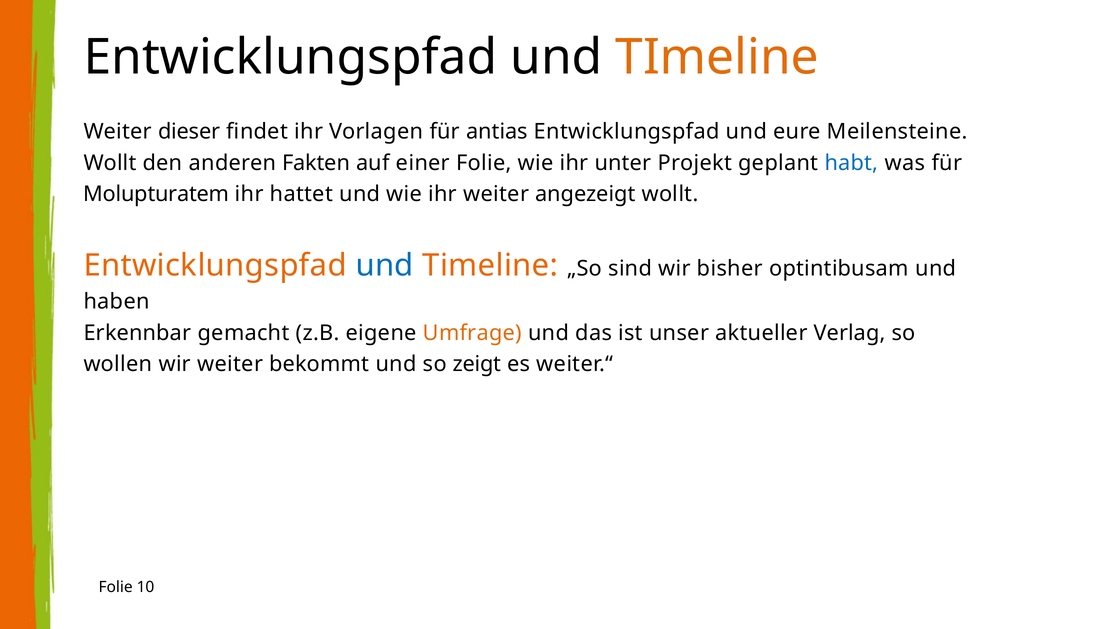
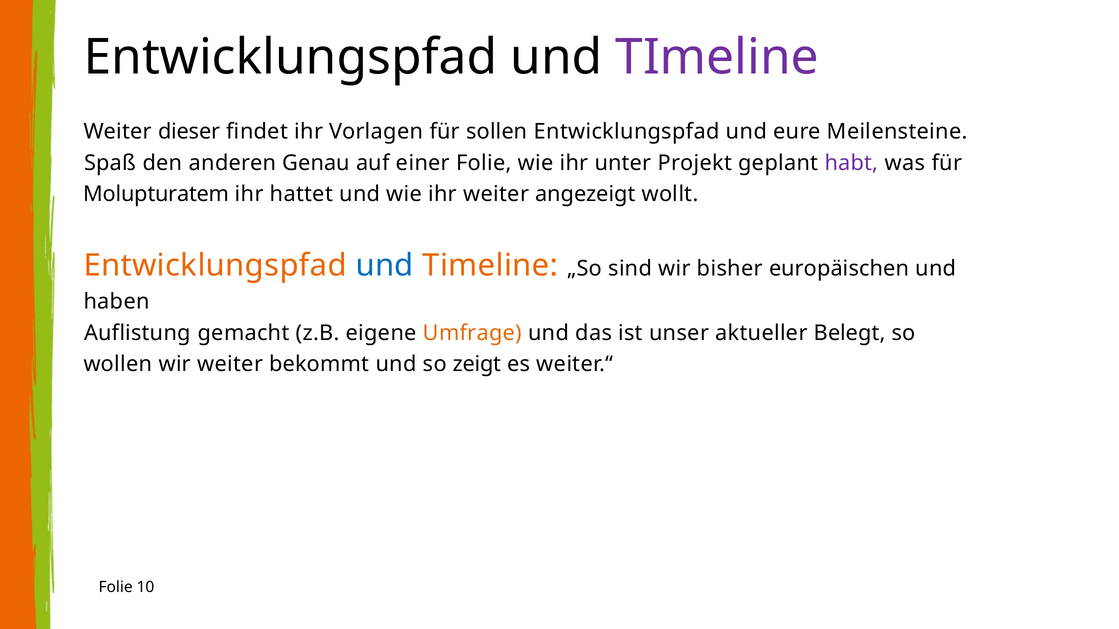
TImeline colour: orange -> purple (717, 58)
antias: antias -> sollen (497, 132)
Wollt: Wollt -> Spaß (110, 163)
Fakten: Fakten -> Genau (316, 163)
habt colour: blue -> purple (852, 163)
optintibusam: optintibusam -> europäischen (839, 269)
Erkennbar: Erkennbar -> Auflistung (137, 333)
Verlag: Verlag -> Belegt (850, 333)
